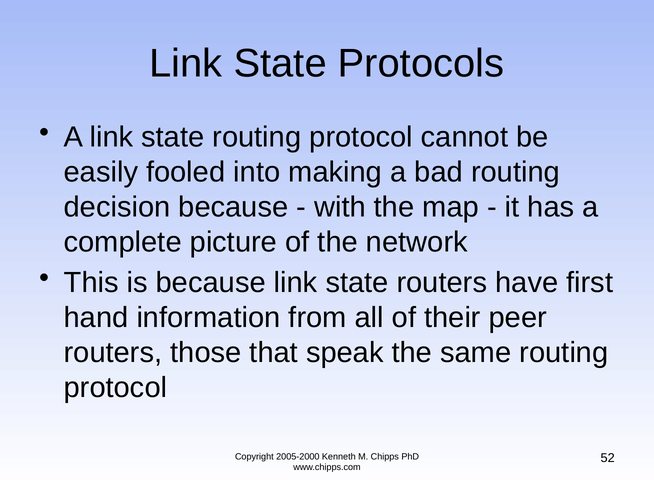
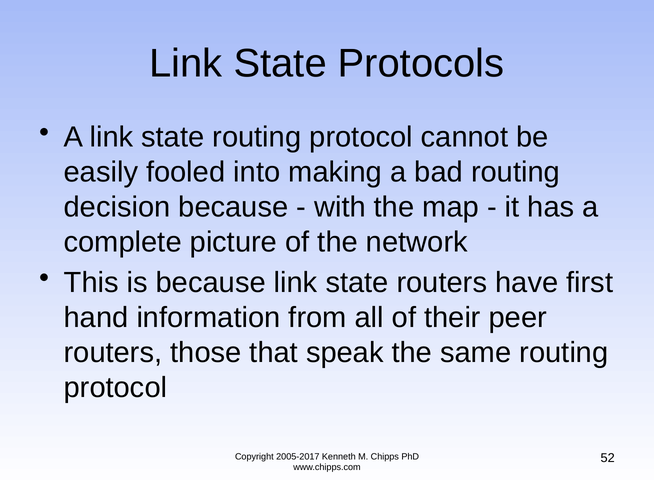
2005-2000: 2005-2000 -> 2005-2017 (298, 456)
